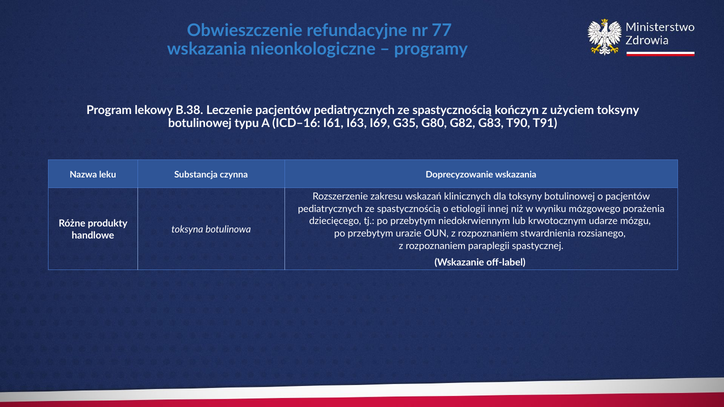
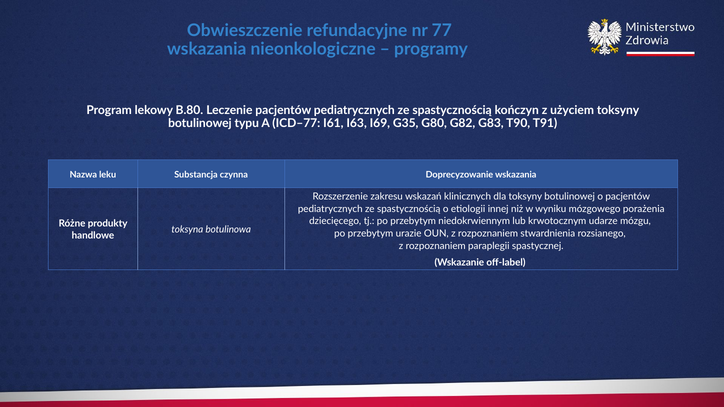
B.38: B.38 -> B.80 (189, 110)
ICD–16: ICD–16 -> ICD–77 (296, 123)
